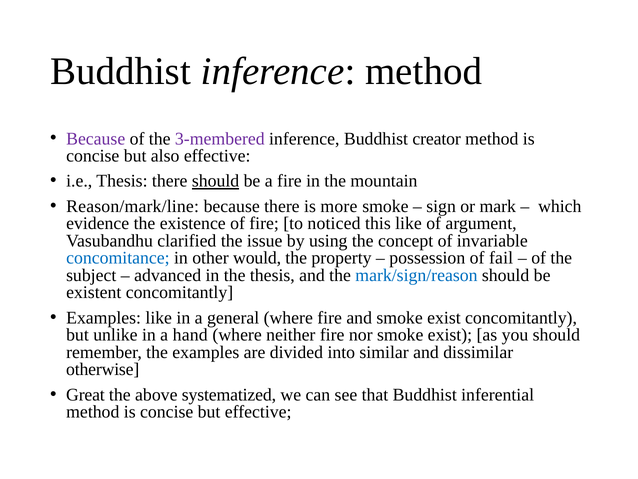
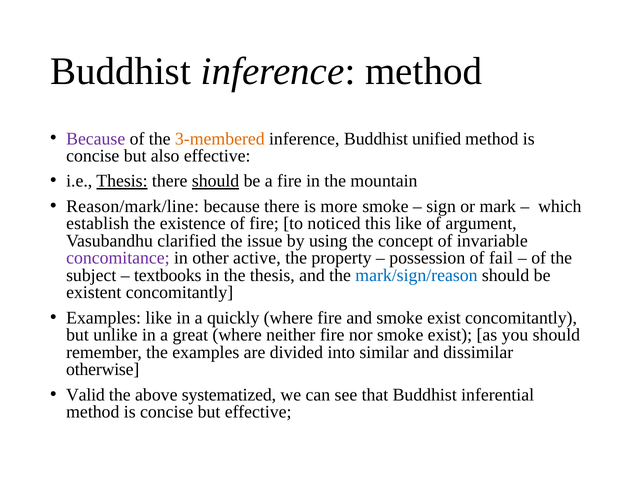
3-membered colour: purple -> orange (220, 139)
creator: creator -> unified (437, 139)
Thesis underline: none -> present (122, 181)
evidence: evidence -> establish (98, 223)
concomitance colour: blue -> purple (118, 258)
would: would -> active (257, 258)
advanced: advanced -> textbooks (168, 275)
general: general -> quickly (233, 317)
hand: hand -> great (190, 335)
Great: Great -> Valid (85, 394)
